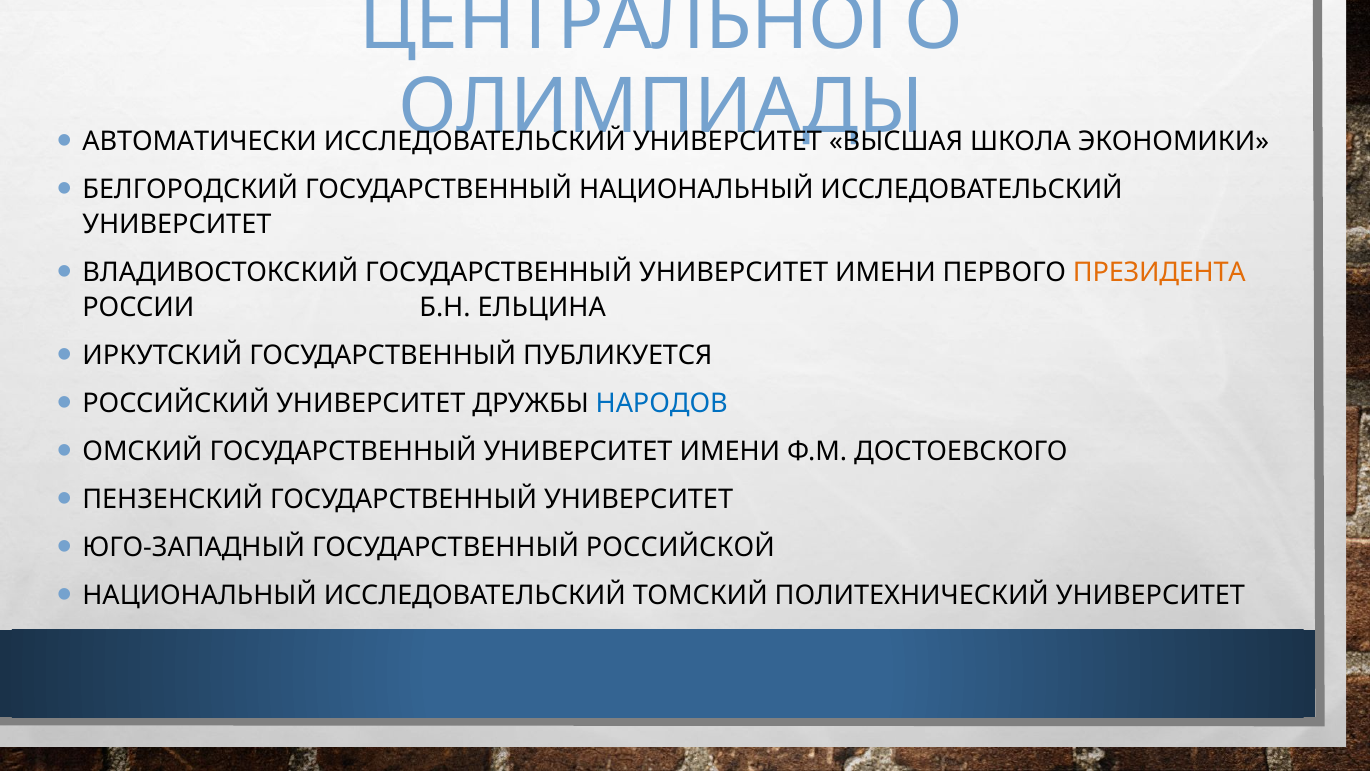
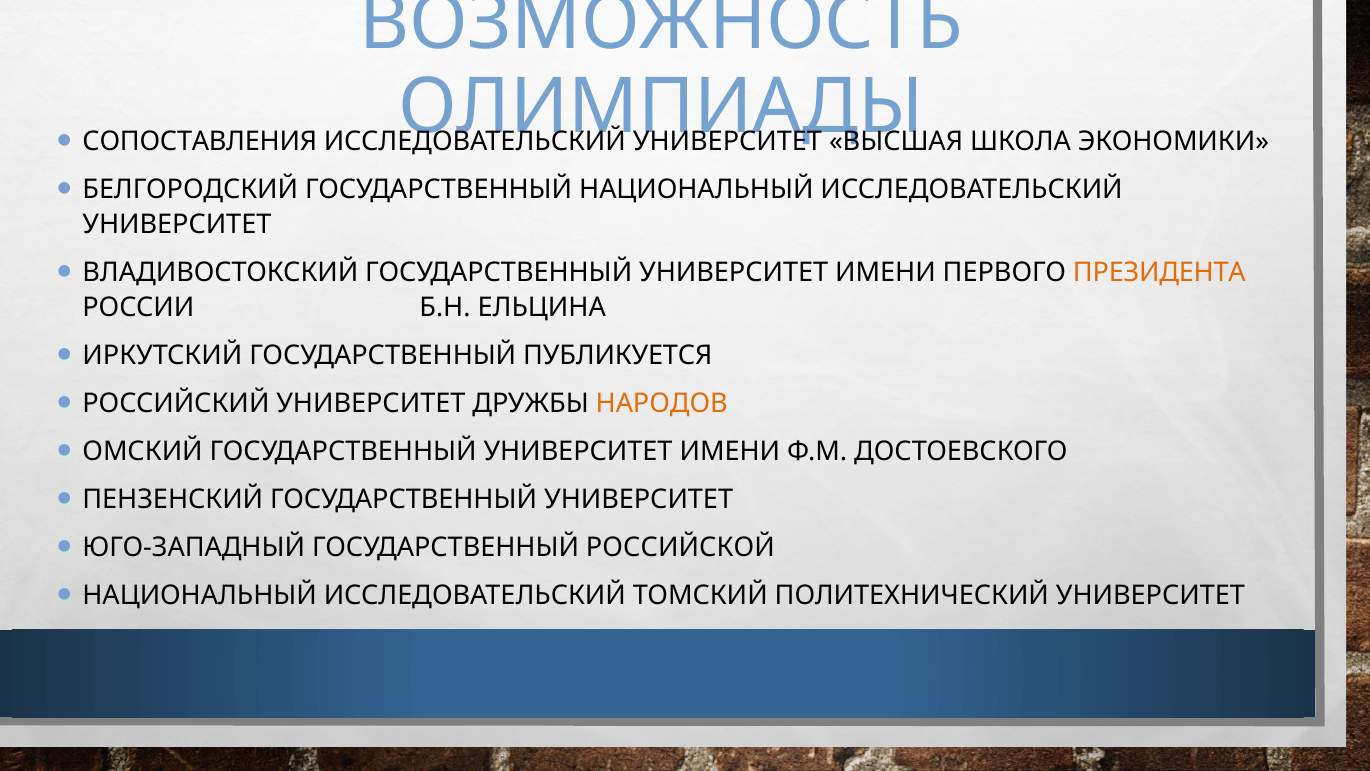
ЦЕНТРАЛЬНОГО: ЦЕНТРАЛЬНОГО -> ВОЗМОЖНОСТЬ (661, 23)
АВТОМАТИЧЕСКИ: АВТОМАТИЧЕСКИ -> СОПОСТАВЛЕНИЯ (200, 142)
НАРОДОВ colour: blue -> orange (662, 404)
